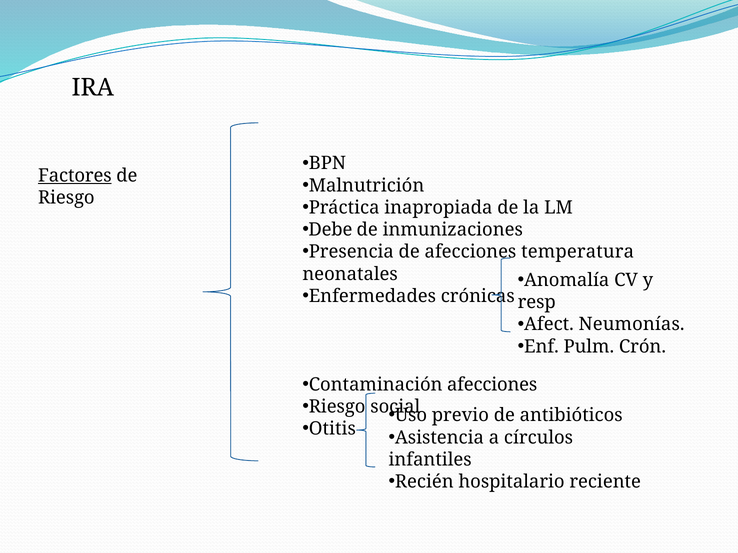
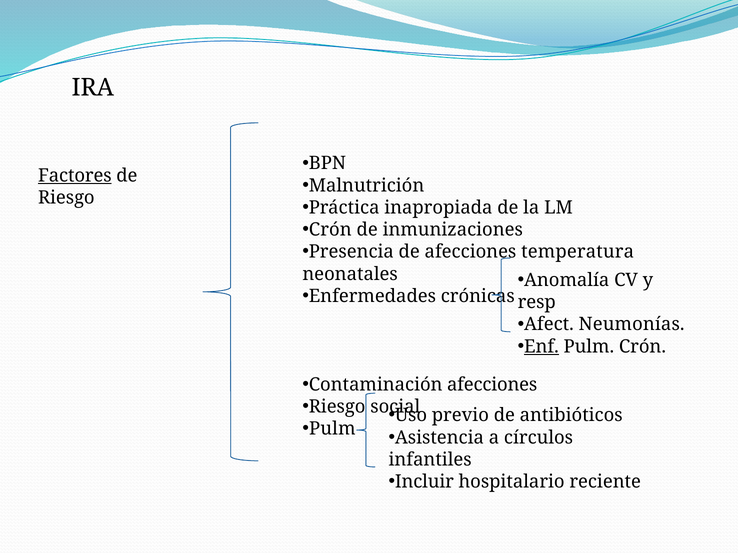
Debe: Debe -> Crón (330, 230)
Enf underline: none -> present (541, 347)
Otitis: Otitis -> Pulm (332, 429)
Recién: Recién -> Incluir (424, 482)
